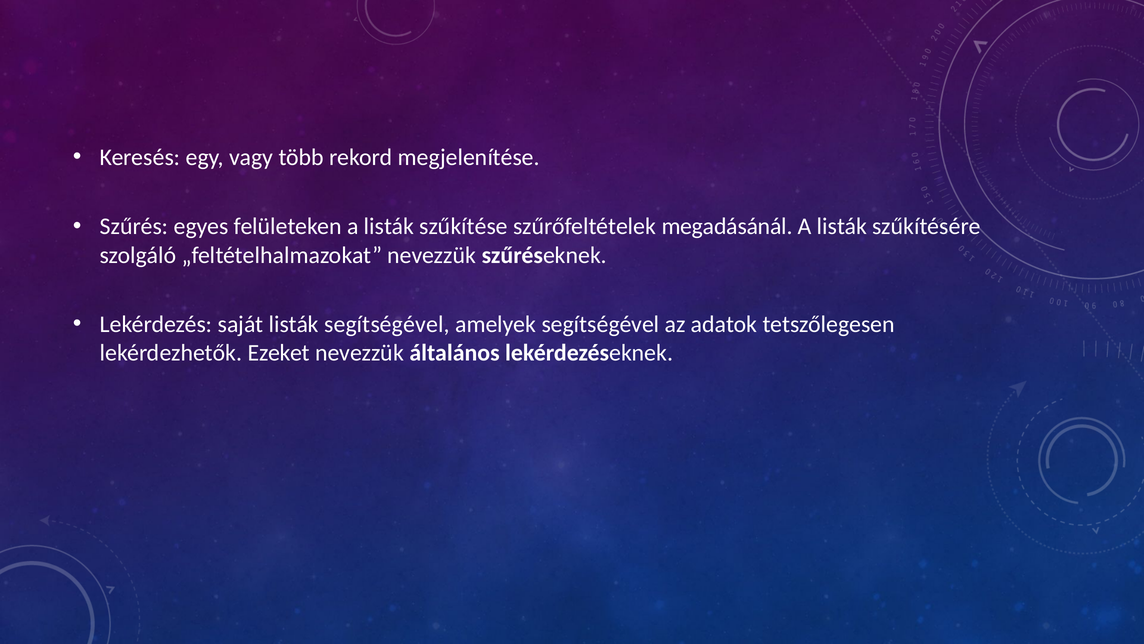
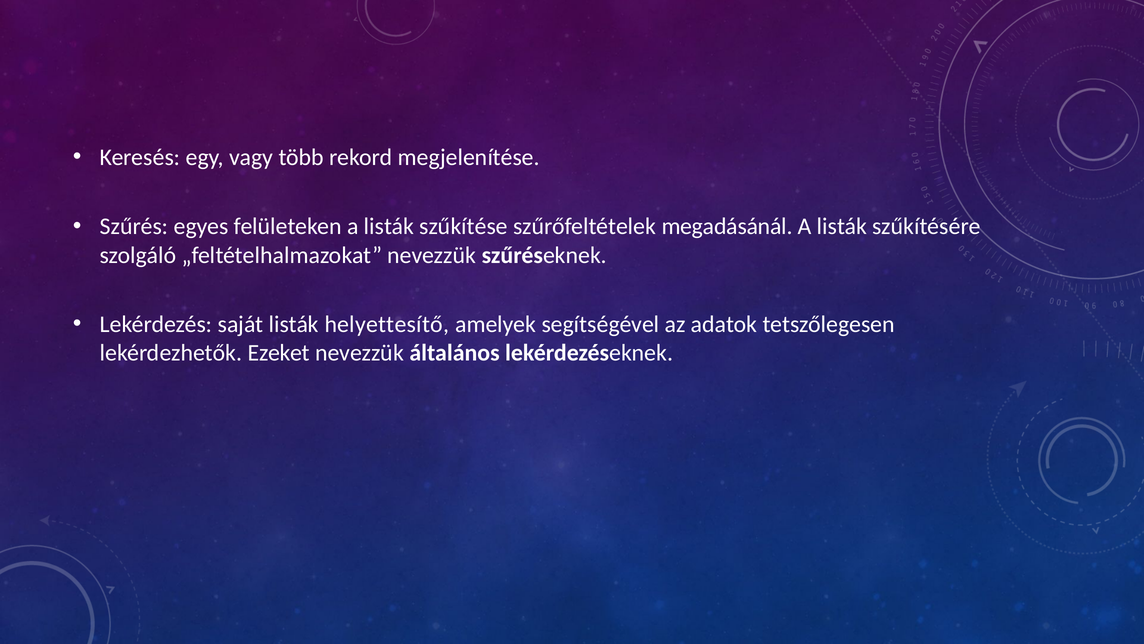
listák segítségével: segítségével -> helyettesítő (387, 324)
